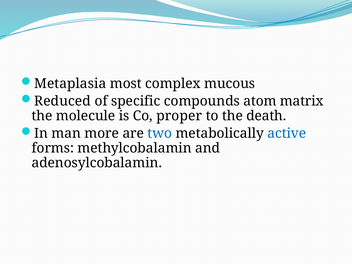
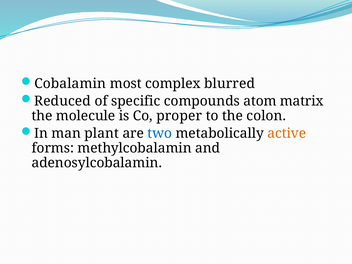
Metaplasia: Metaplasia -> Cobalamin (70, 84)
mucous: mucous -> blurred (230, 84)
death: death -> colon (266, 116)
more: more -> plant (102, 133)
active colour: blue -> orange (287, 133)
